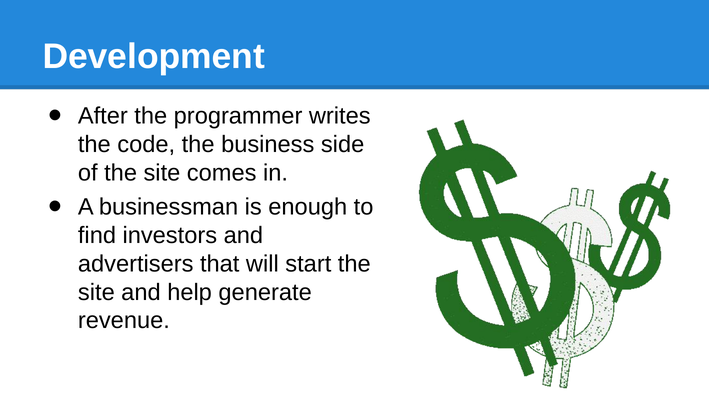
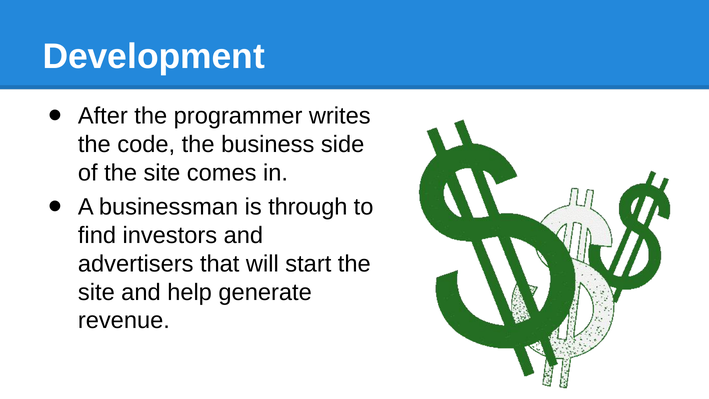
enough: enough -> through (308, 207)
